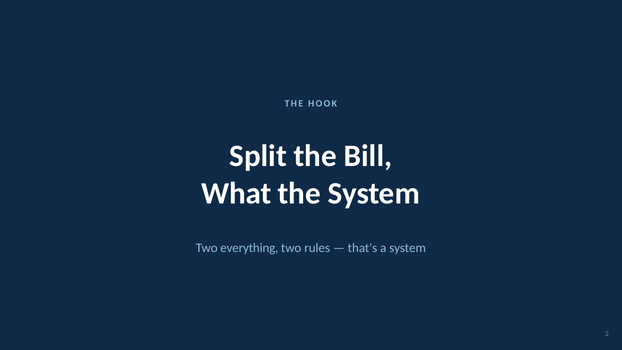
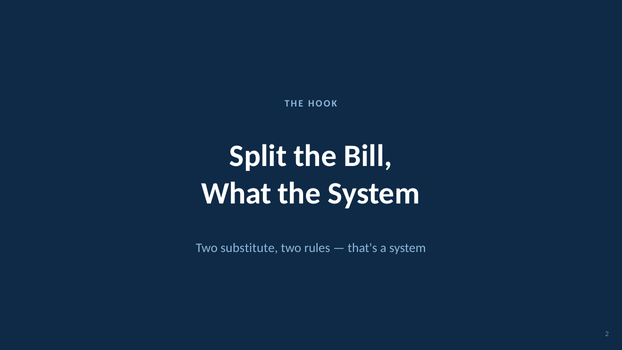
everything: everything -> substitute (249, 248)
